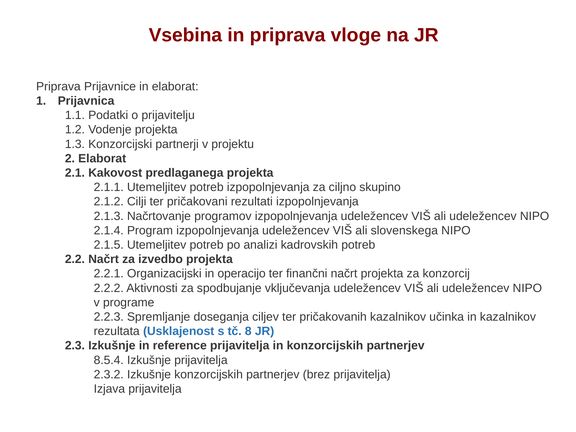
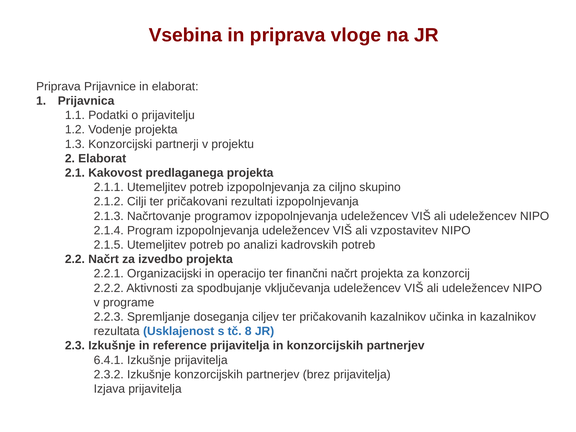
slovenskega: slovenskega -> vzpostavitev (404, 230)
8.5.4: 8.5.4 -> 6.4.1 (109, 360)
